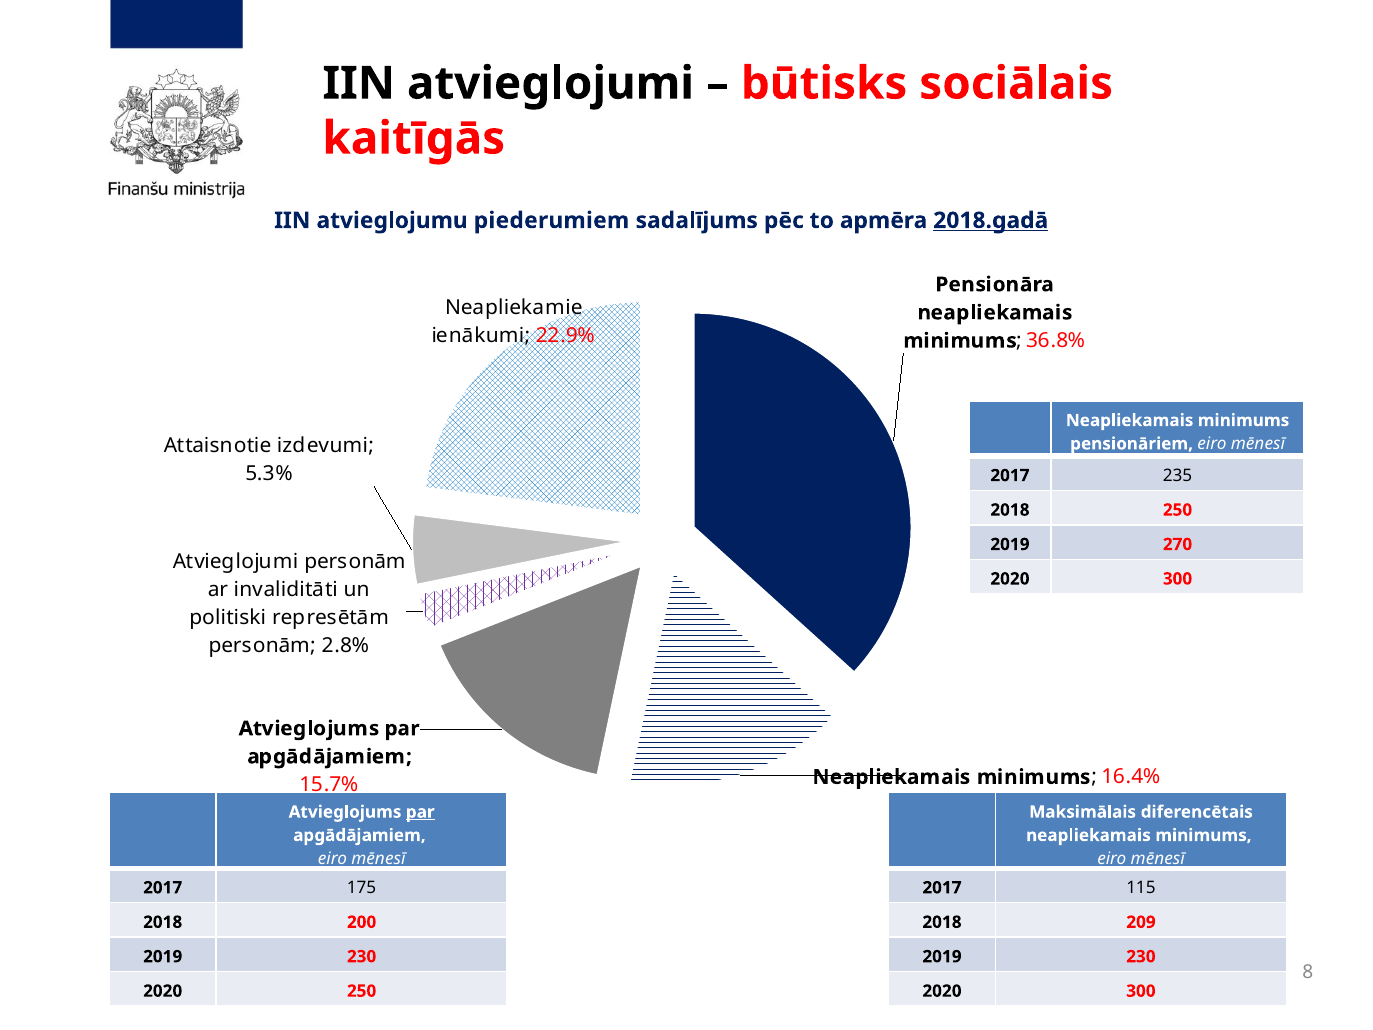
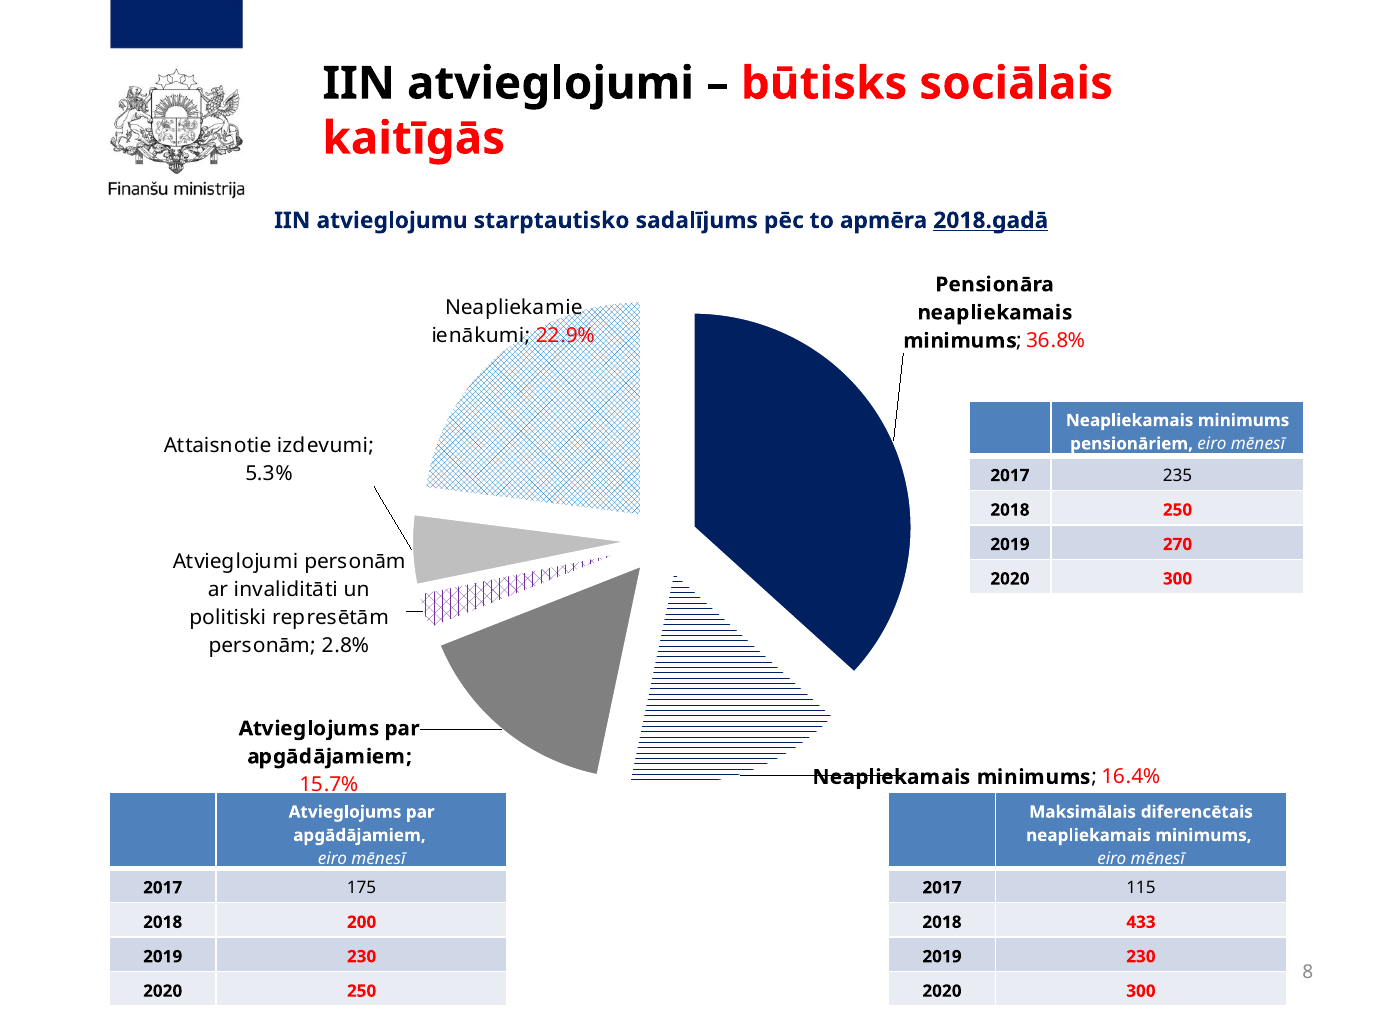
piederumiem: piederumiem -> starptautisko (552, 220)
par underline: present -> none (420, 812)
209: 209 -> 433 (1141, 922)
